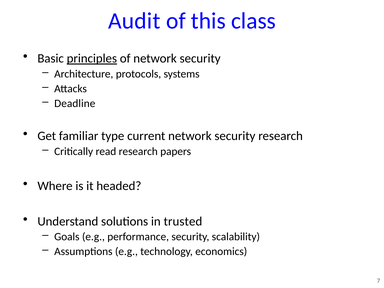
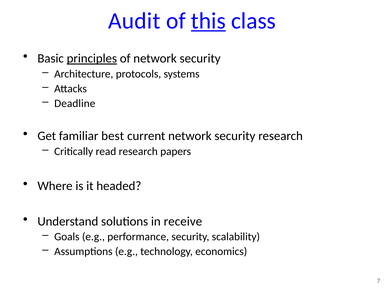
this underline: none -> present (208, 21)
type: type -> best (113, 136)
trusted: trusted -> receive (183, 221)
